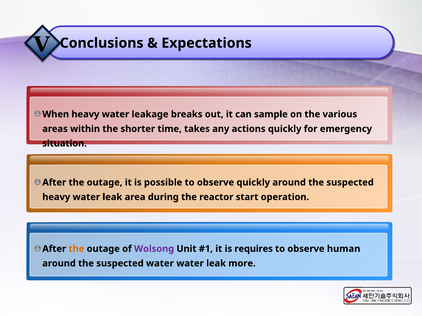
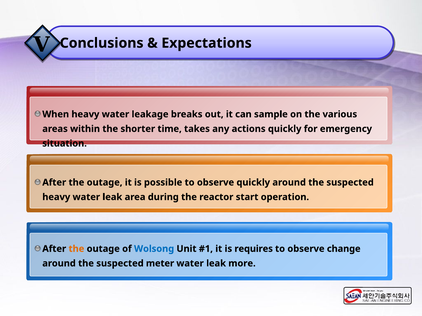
Wolsong colour: purple -> blue (154, 249)
human: human -> change (344, 249)
suspected water: water -> meter (160, 264)
